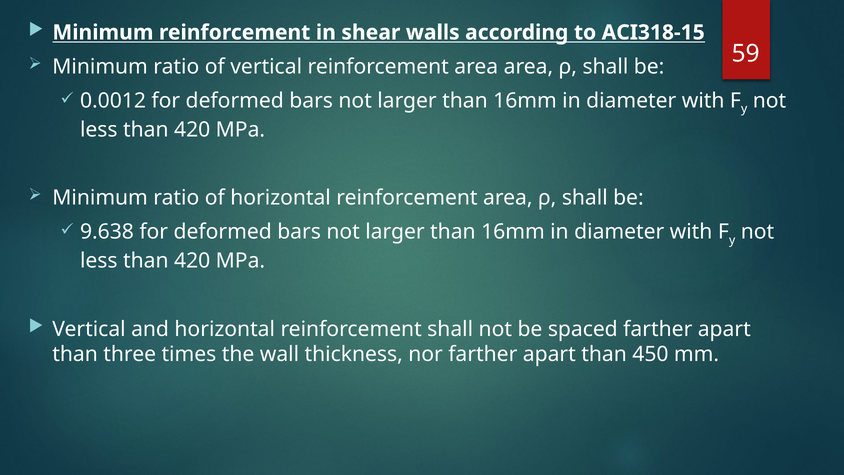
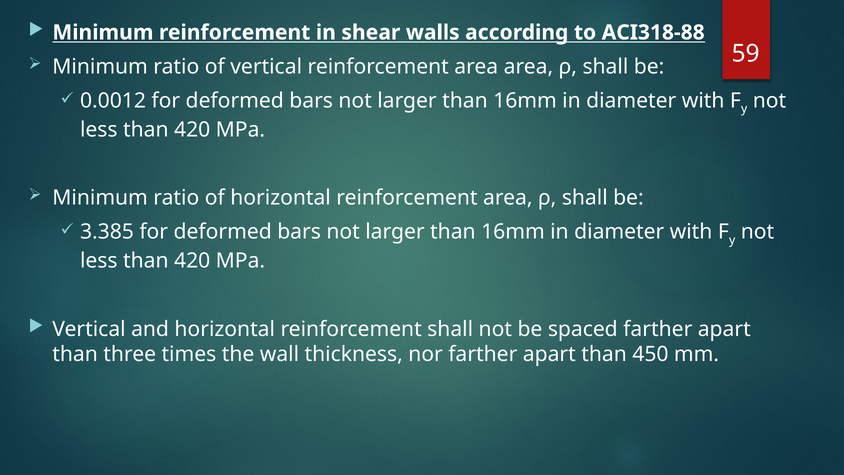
ACI318-15: ACI318-15 -> ACI318-88 (653, 32)
9.638: 9.638 -> 3.385 (107, 232)
